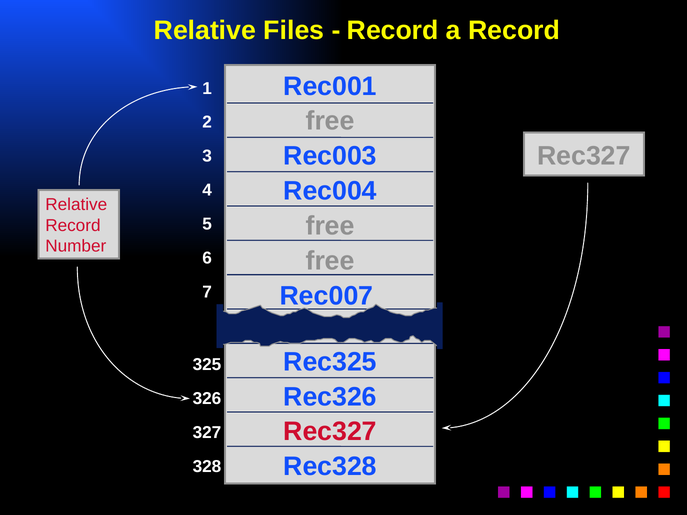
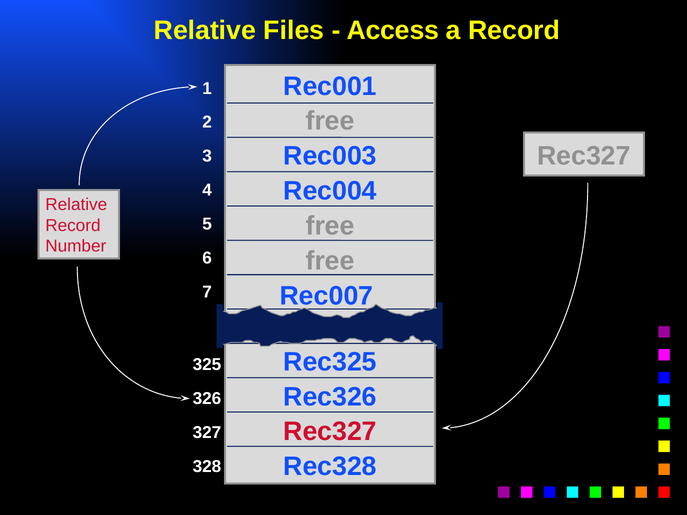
Record: Record -> Access (393, 31)
